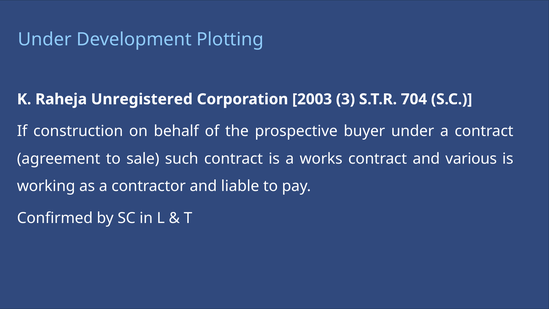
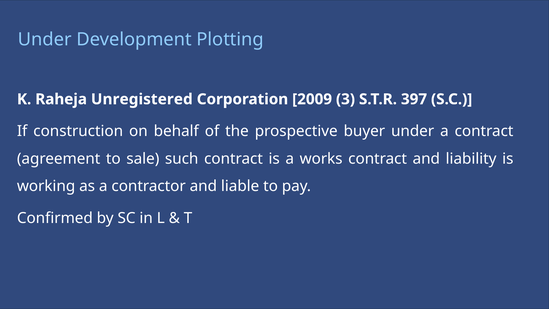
2003: 2003 -> 2009 (312, 99)
704: 704 -> 397 (414, 99)
various: various -> liability (471, 159)
